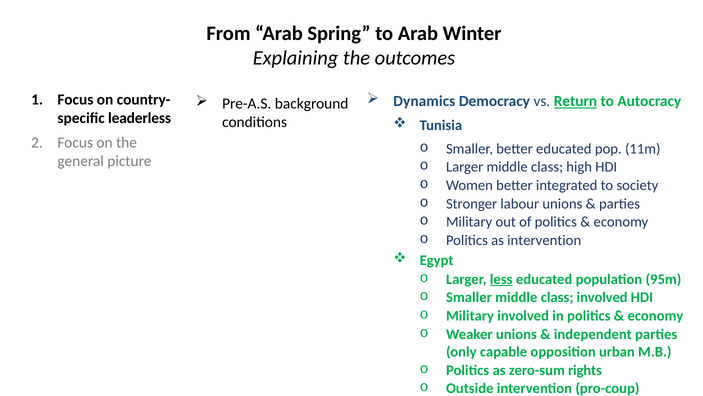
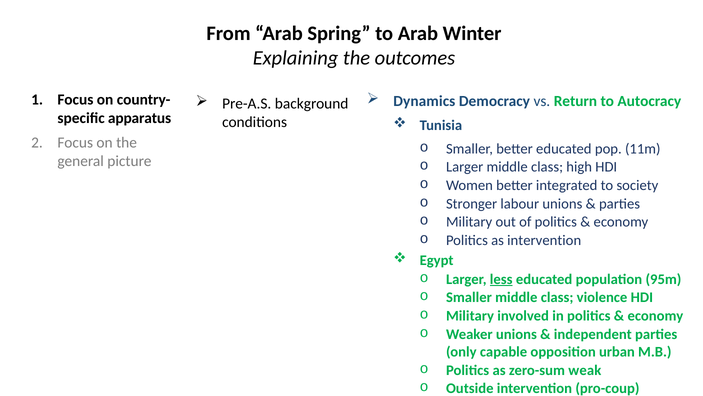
Return underline: present -> none (575, 101)
leaderless: leaderless -> apparatus (140, 118)
class involved: involved -> violence (602, 297)
rights: rights -> weak (585, 370)
